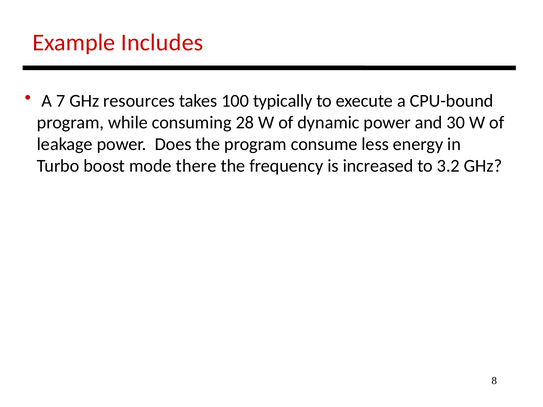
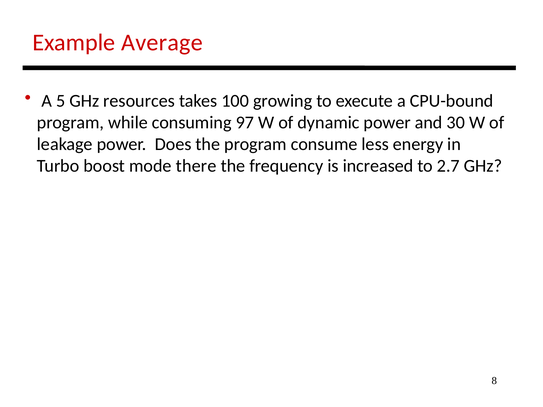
Includes: Includes -> Average (162, 42)
7: 7 -> 5 (61, 101)
typically: typically -> growing (283, 101)
28: 28 -> 97 (245, 122)
3.2: 3.2 -> 2.7 (448, 166)
